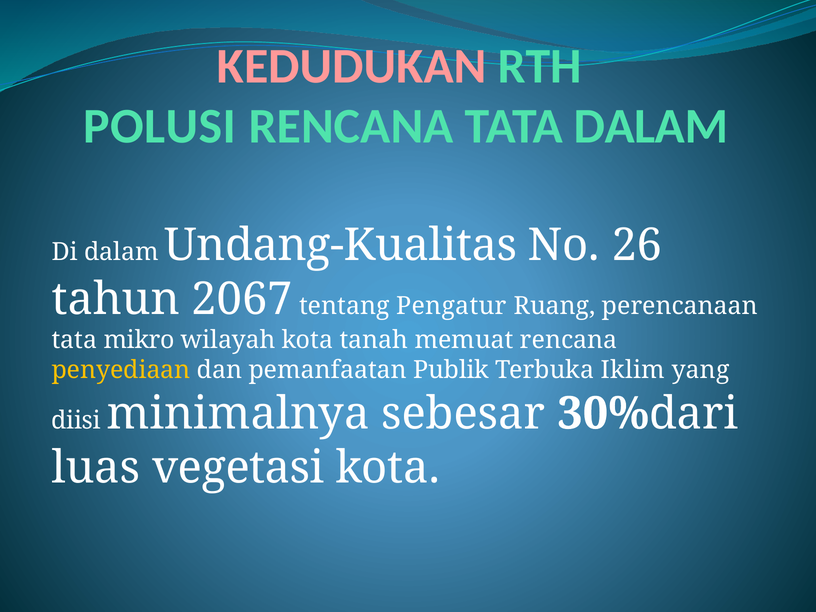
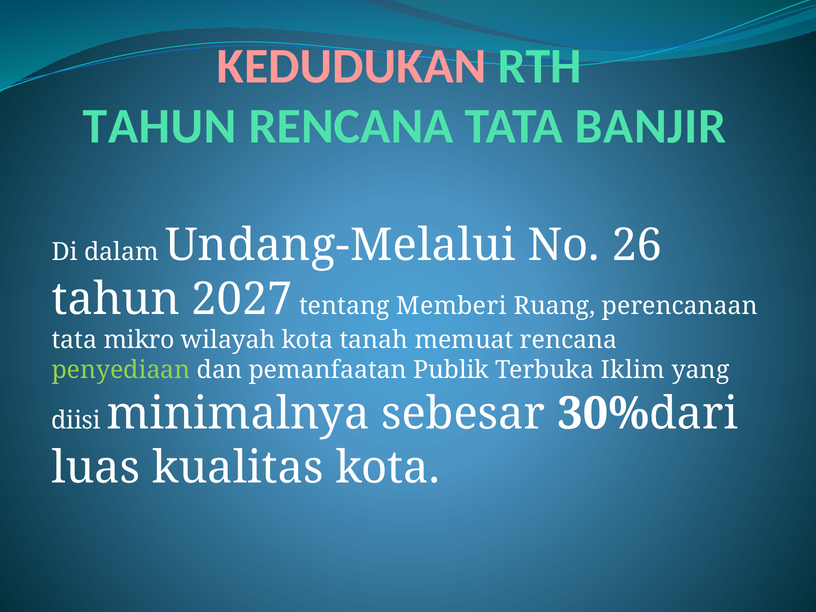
POLUSI: POLUSI -> TAHUN (160, 126)
TATA DALAM: DALAM -> BANJIR (651, 126)
Undang-Kualitas: Undang-Kualitas -> Undang-Melalui (340, 245)
2067: 2067 -> 2027 (242, 300)
Pengatur: Pengatur -> Memberi (451, 306)
penyediaan colour: yellow -> light green (121, 370)
vegetasi: vegetasi -> kualitas (238, 468)
